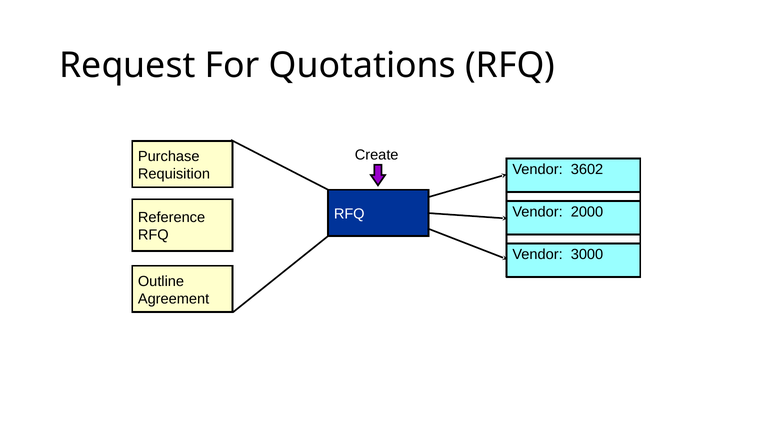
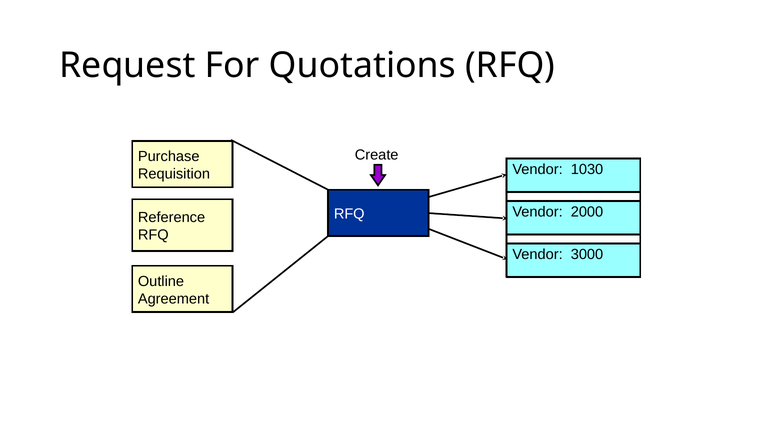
3602: 3602 -> 1030 (587, 169)
